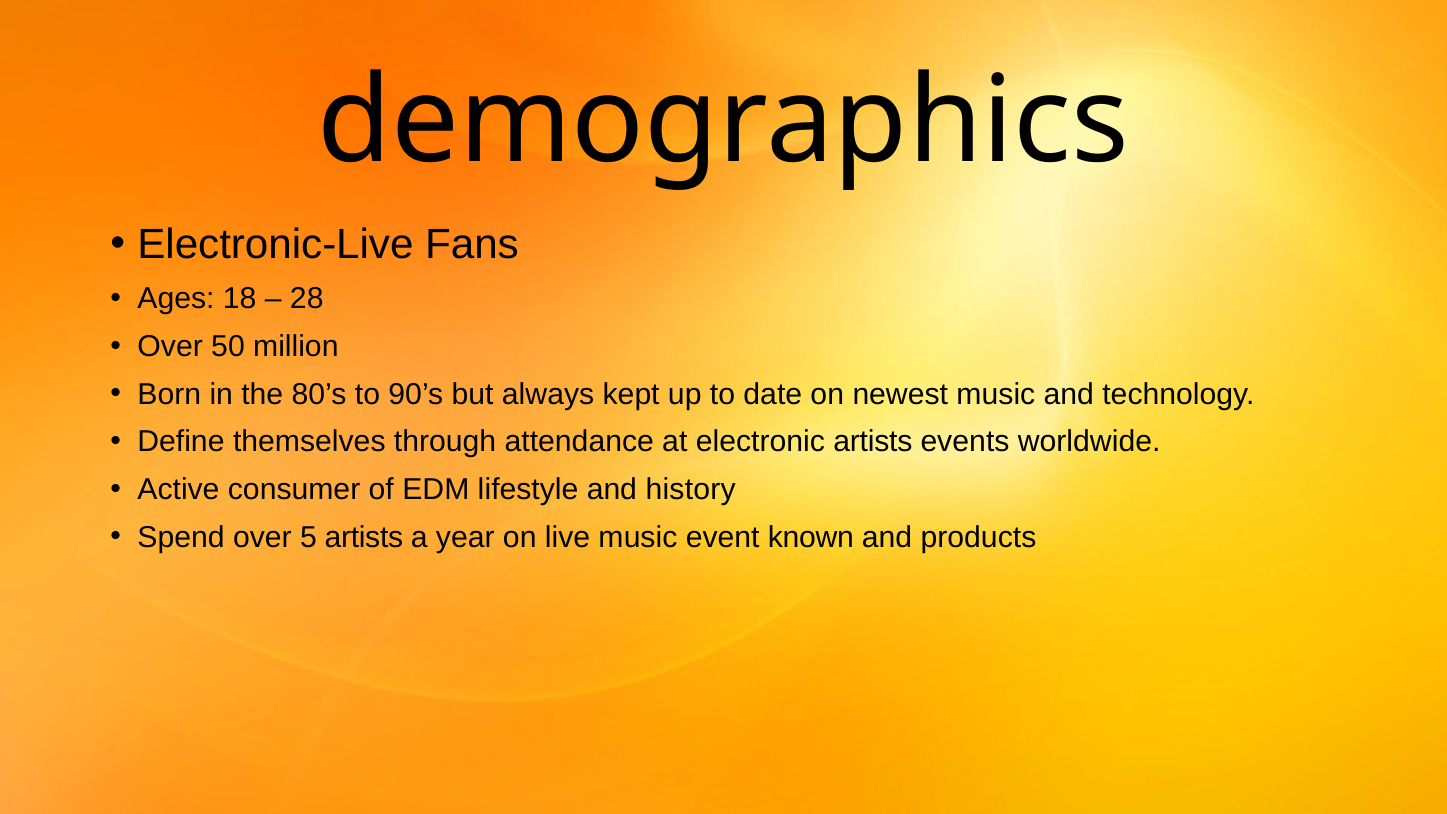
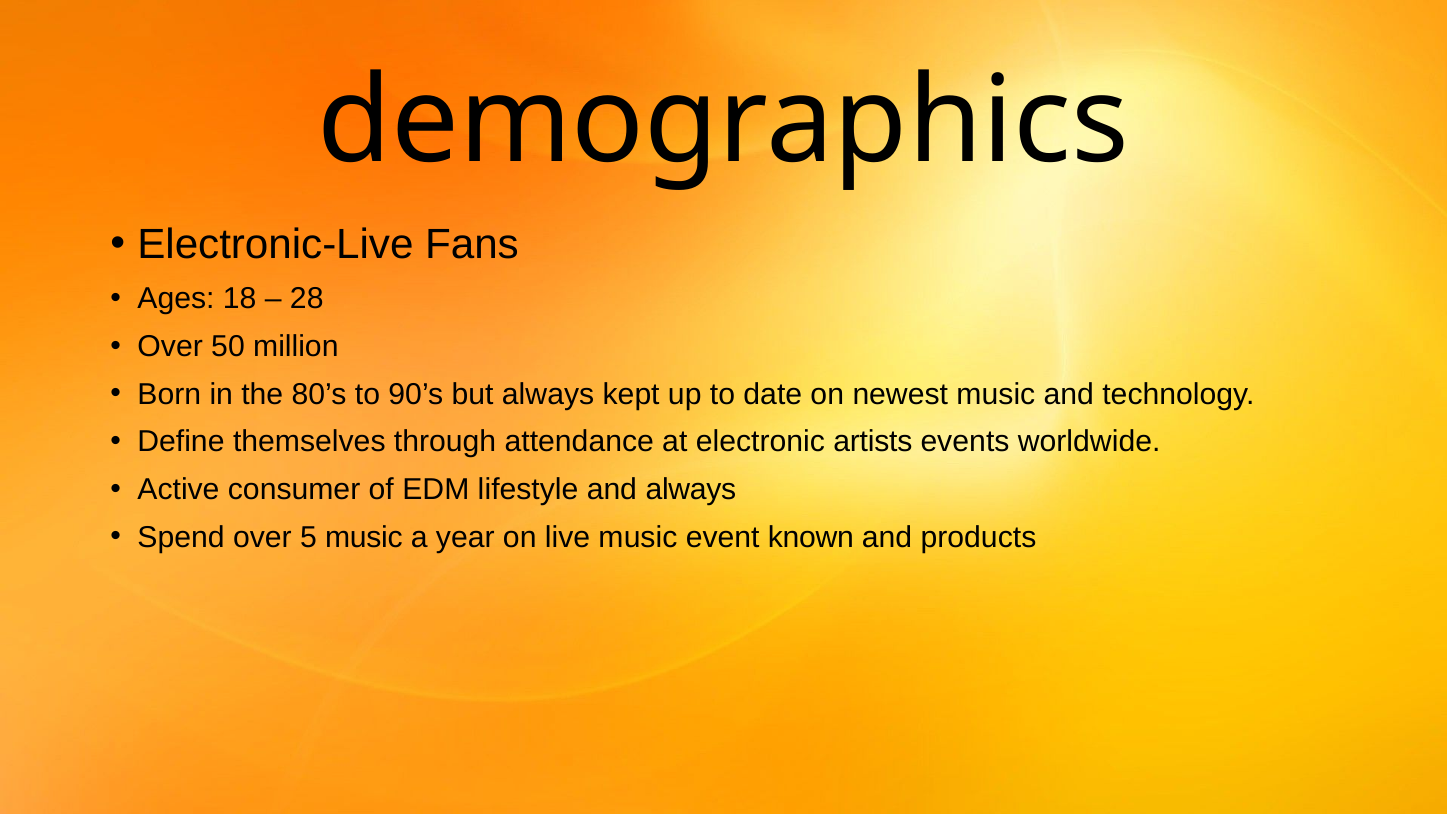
and history: history -> always (691, 489)
5 artists: artists -> music (364, 537)
